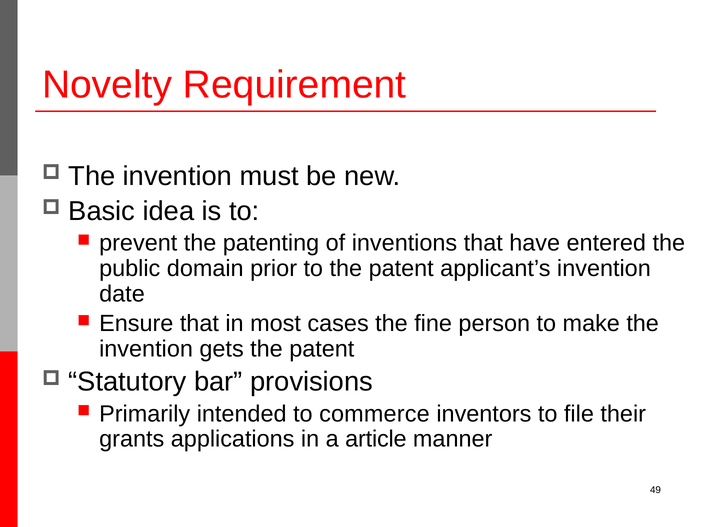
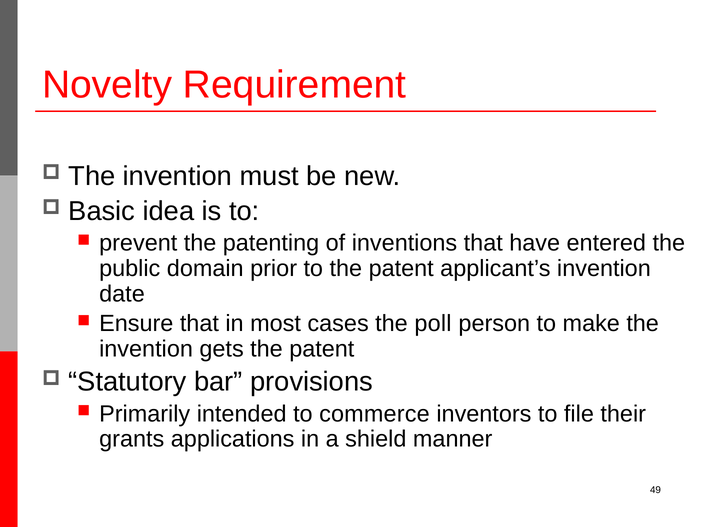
fine: fine -> poll (433, 324)
article: article -> shield (376, 439)
